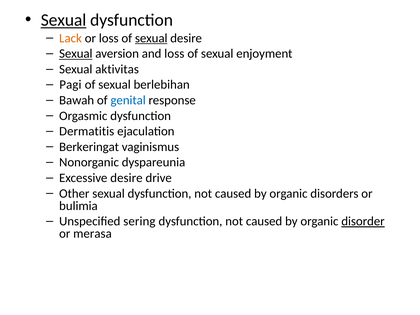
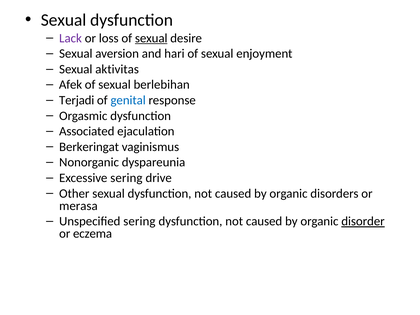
Sexual underline: present -> none (64, 20)
Lack colour: orange -> purple (71, 38)
Sexual underline: present -> none (76, 54)
and loss: loss -> hari (174, 54)
Pagi: Pagi -> Afek (71, 85)
Bawah: Bawah -> Terjadi (77, 100)
Dermatitis: Dermatitis -> Associated (87, 131)
Excessive desire: desire -> sering (126, 178)
bulimia: bulimia -> merasa (78, 206)
merasa: merasa -> eczema (93, 234)
